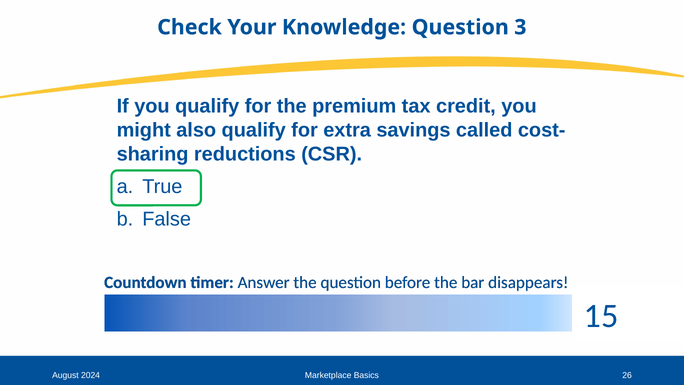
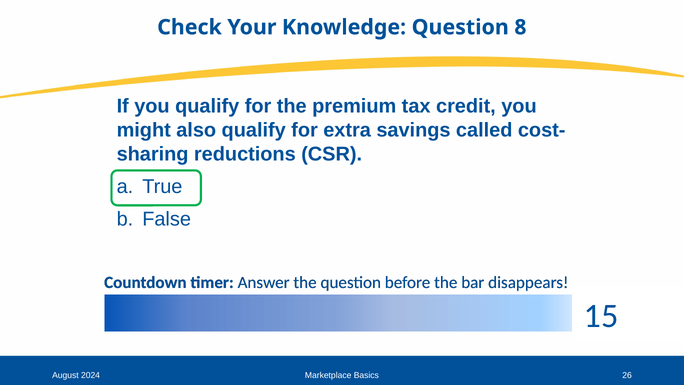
3: 3 -> 8 (520, 27)
